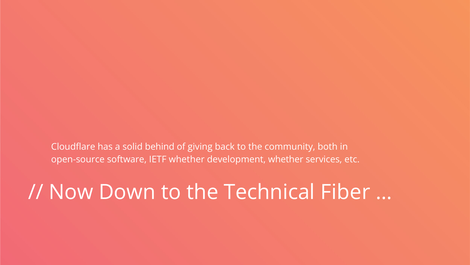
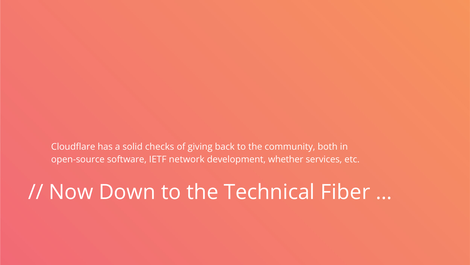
behind: behind -> checks (160, 146)
IETF whether: whether -> network (187, 159)
